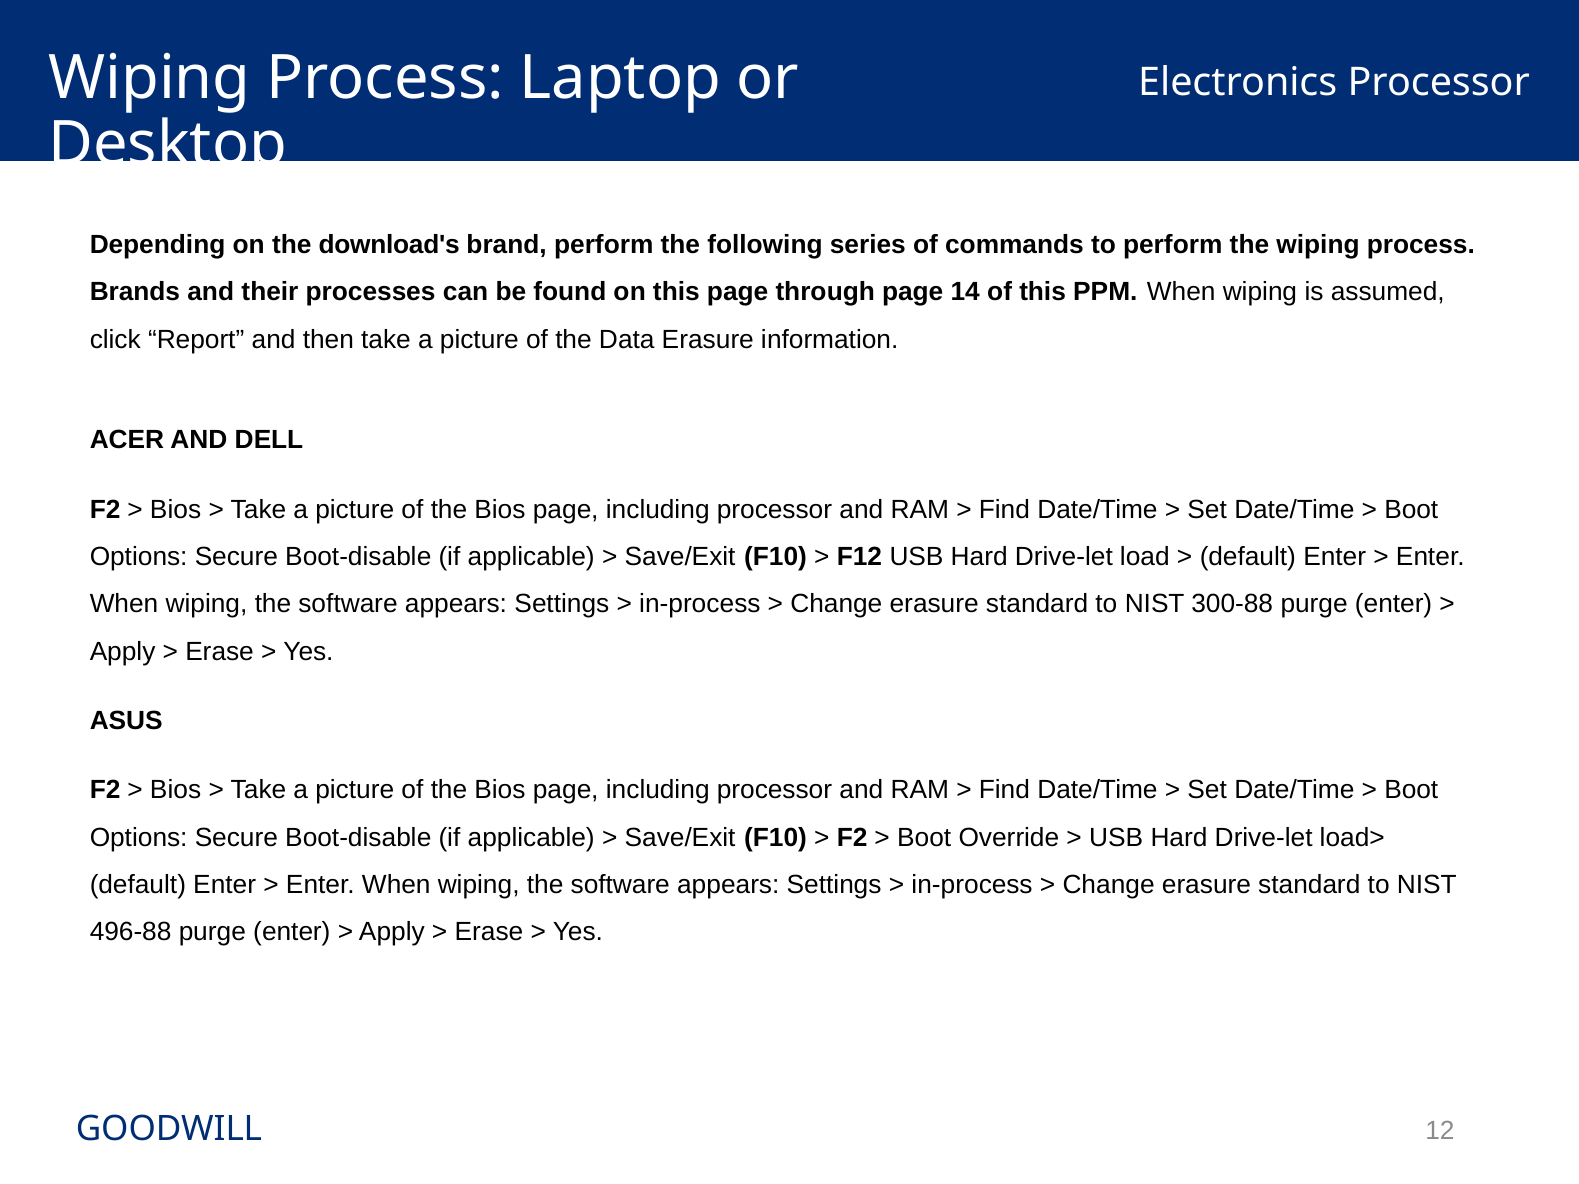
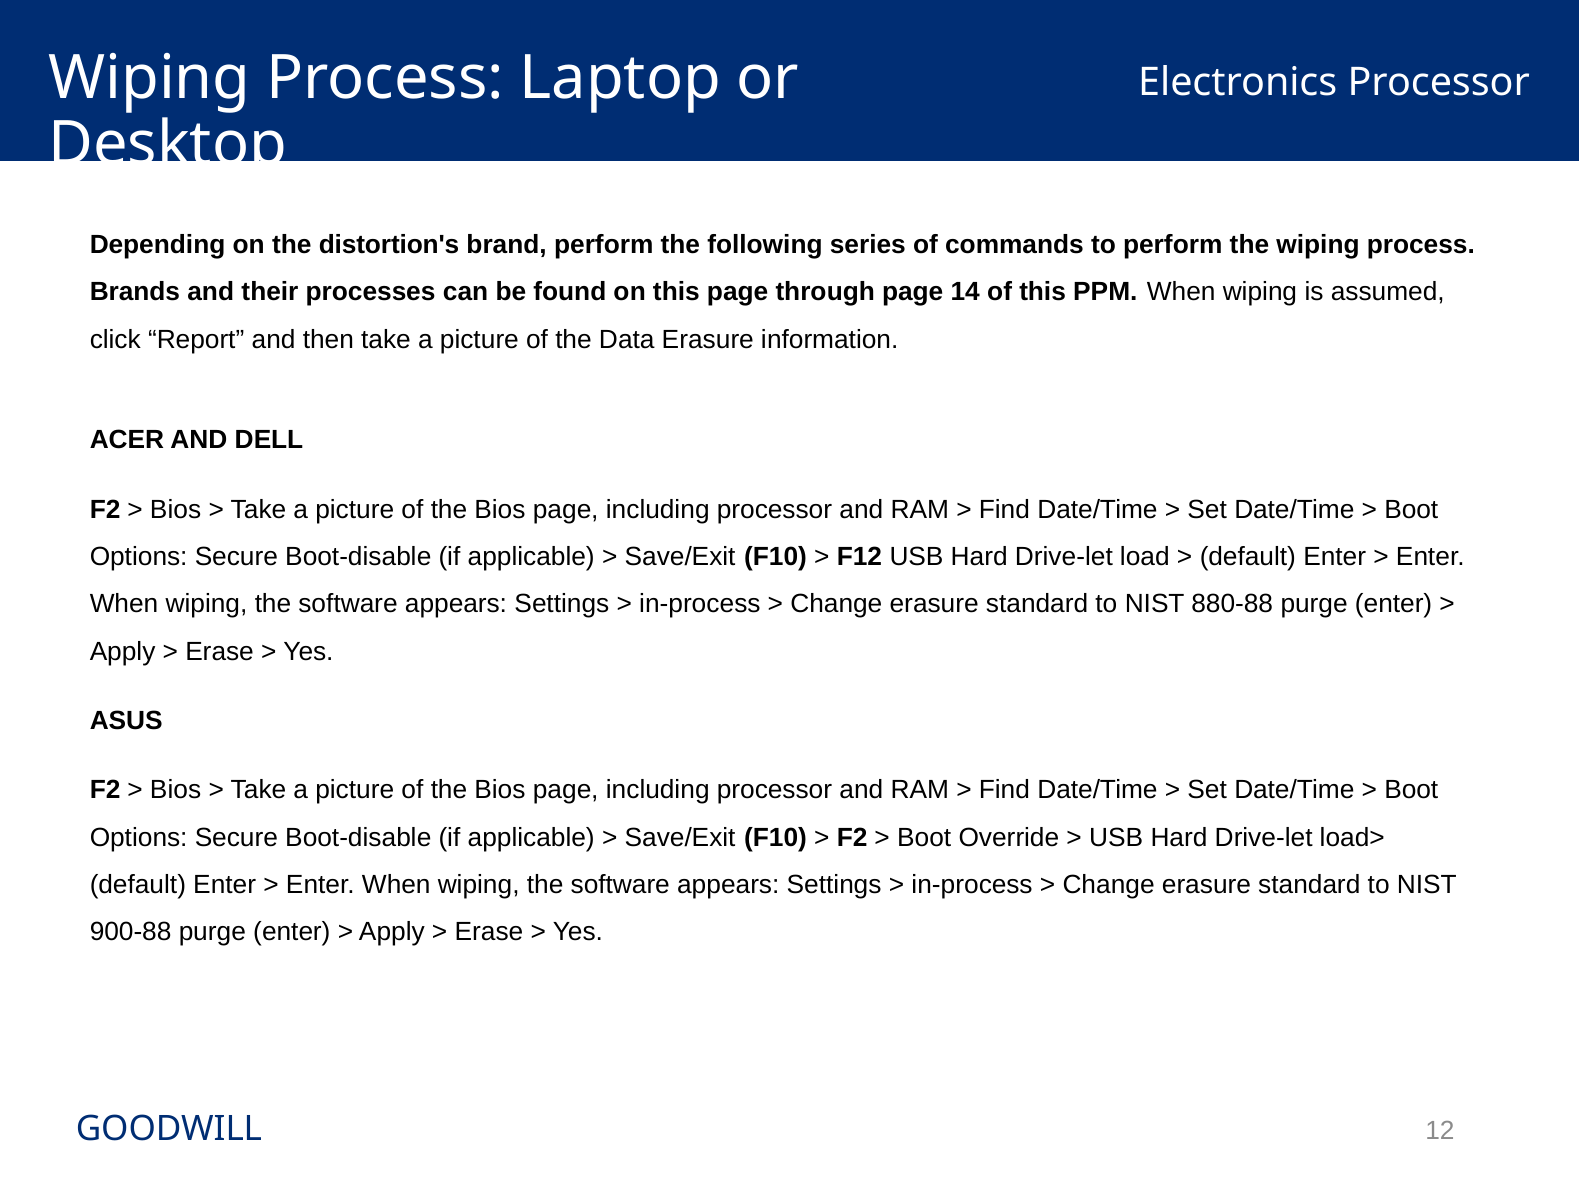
download's: download's -> distortion's (389, 245)
300-88: 300-88 -> 880-88 (1232, 604)
496-88: 496-88 -> 900-88 (131, 932)
